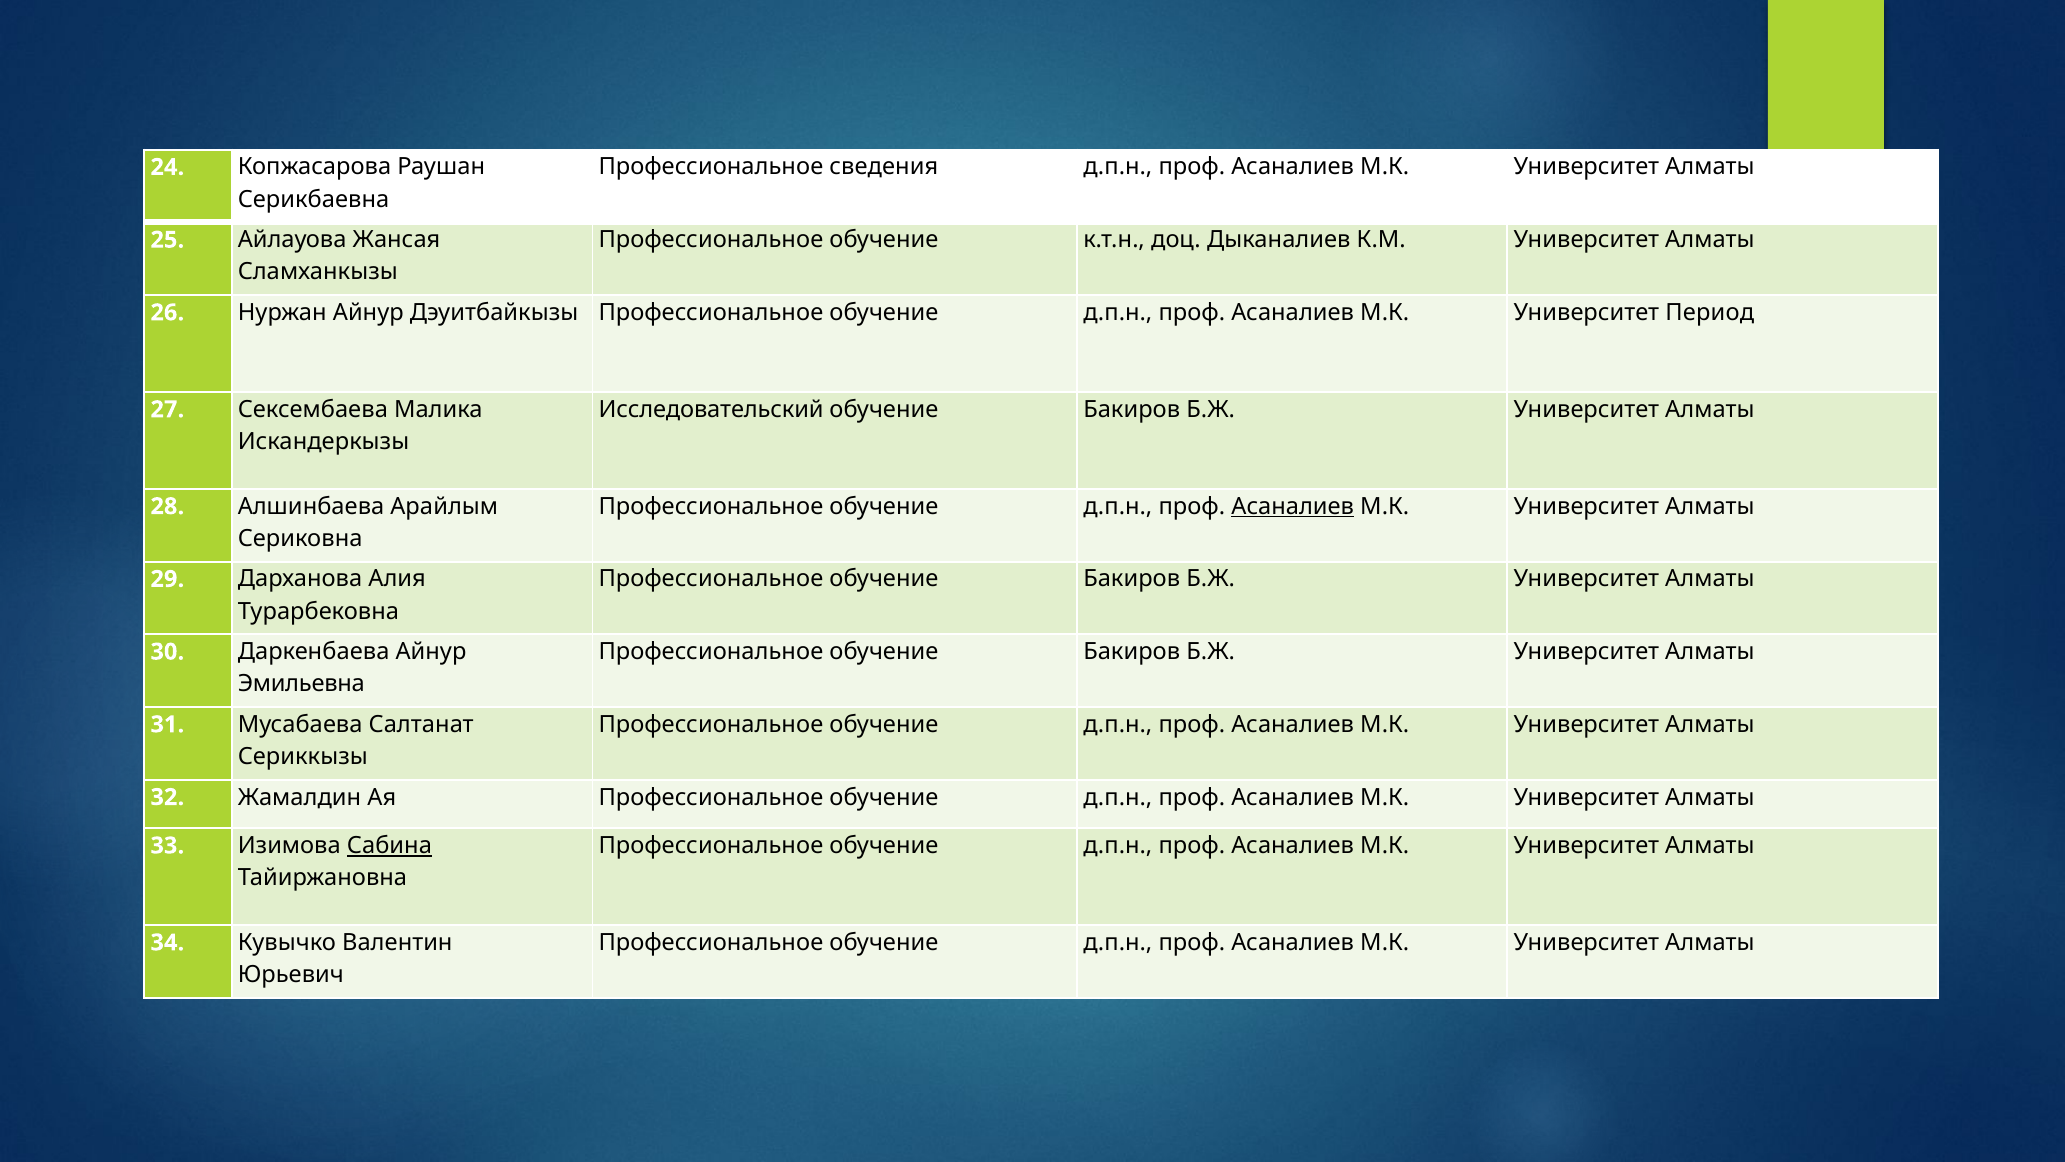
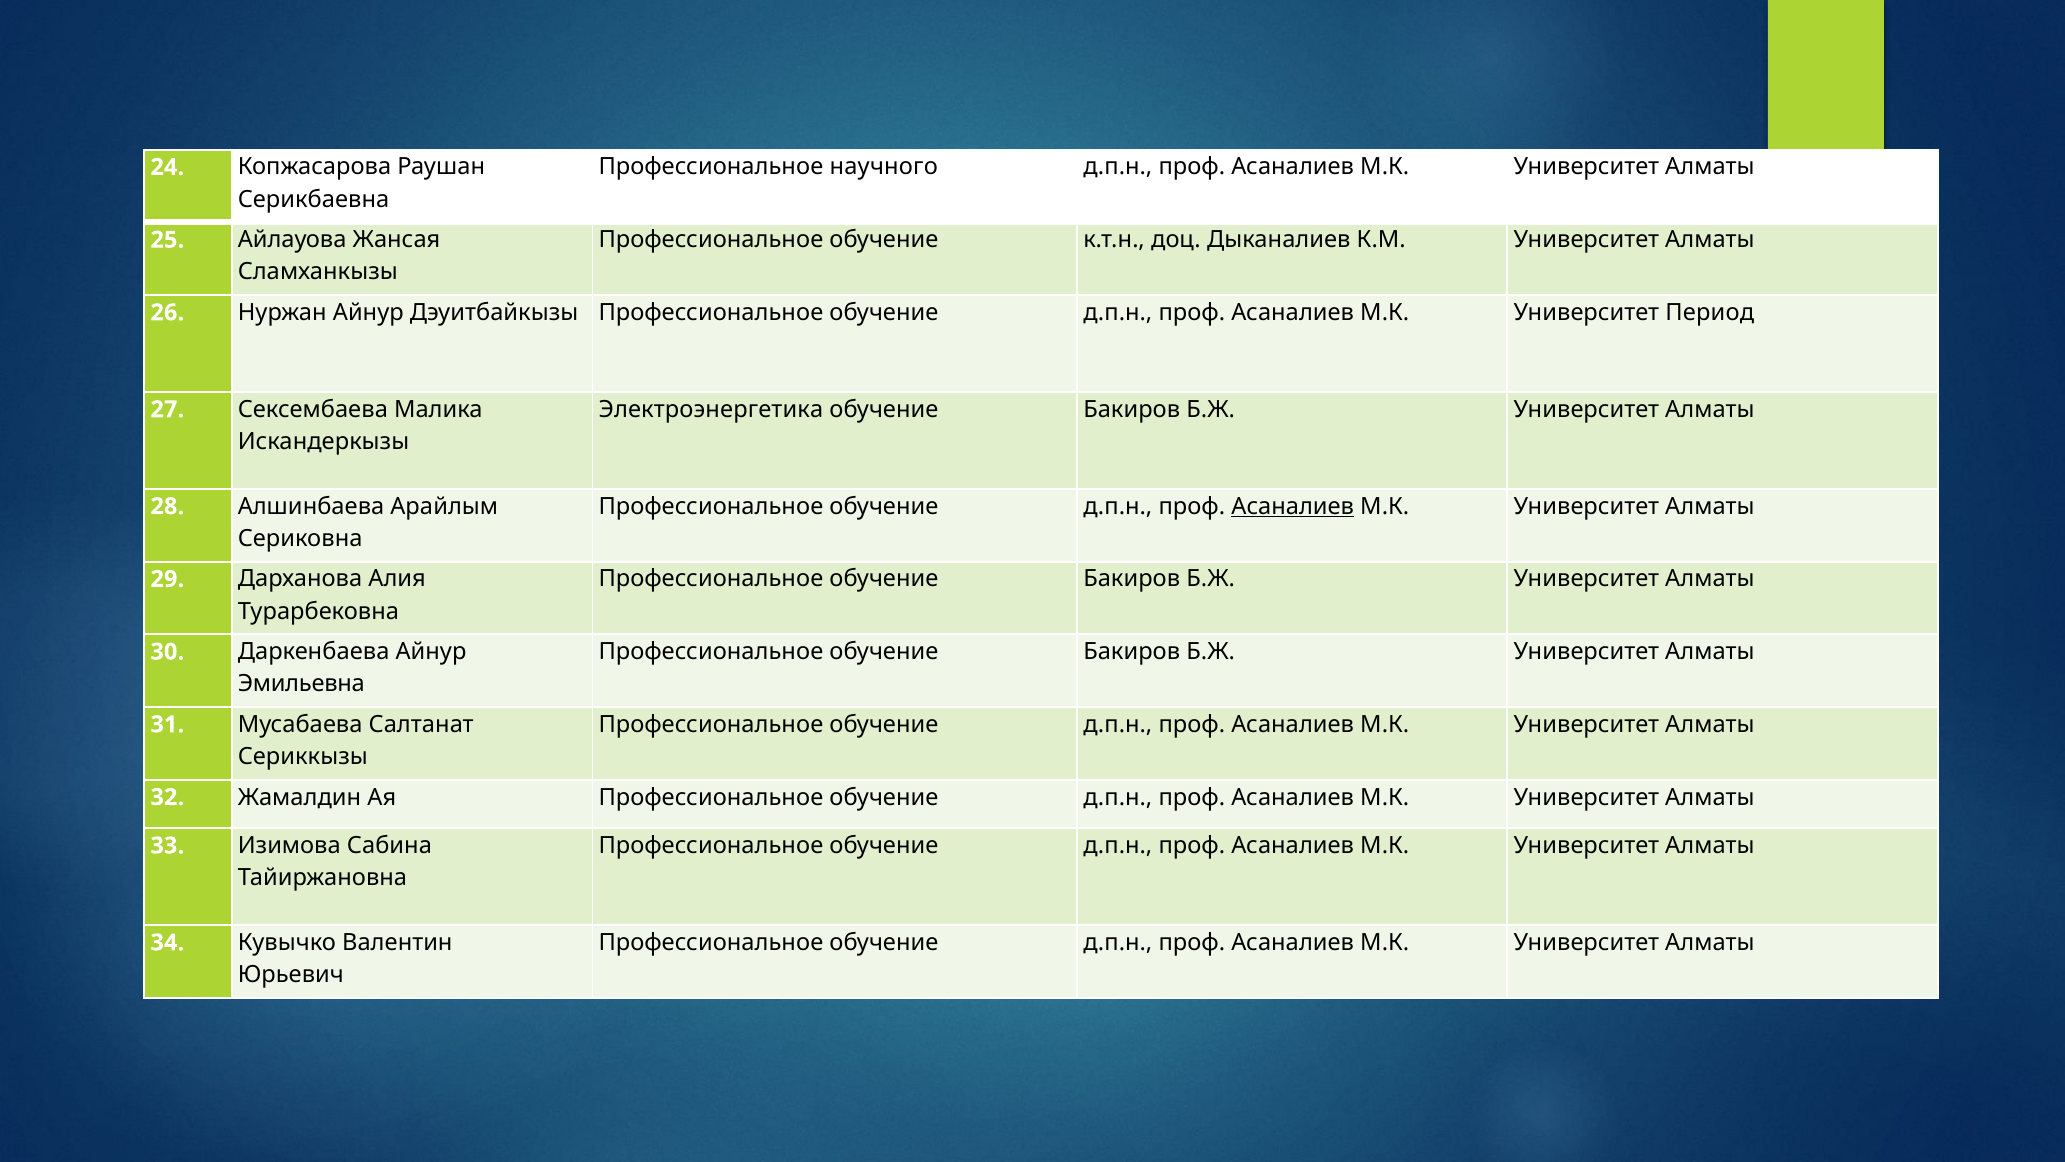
сведения: сведения -> научного (884, 167)
Исследовательский: Исследовательский -> Электроэнергетика (711, 409)
Сабина underline: present -> none (389, 845)
